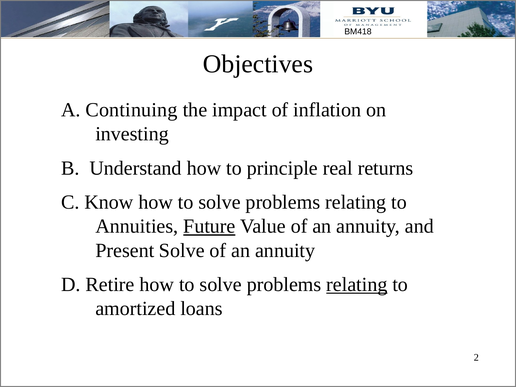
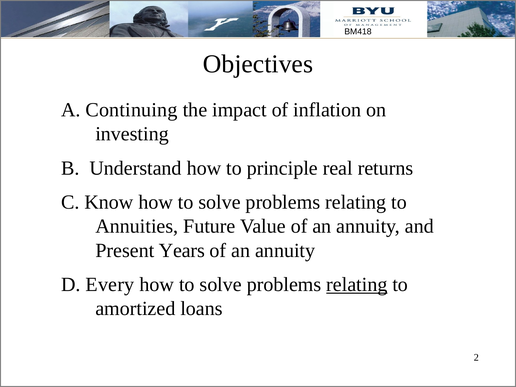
Future underline: present -> none (209, 226)
Present Solve: Solve -> Years (182, 250)
Retire: Retire -> Every (110, 285)
